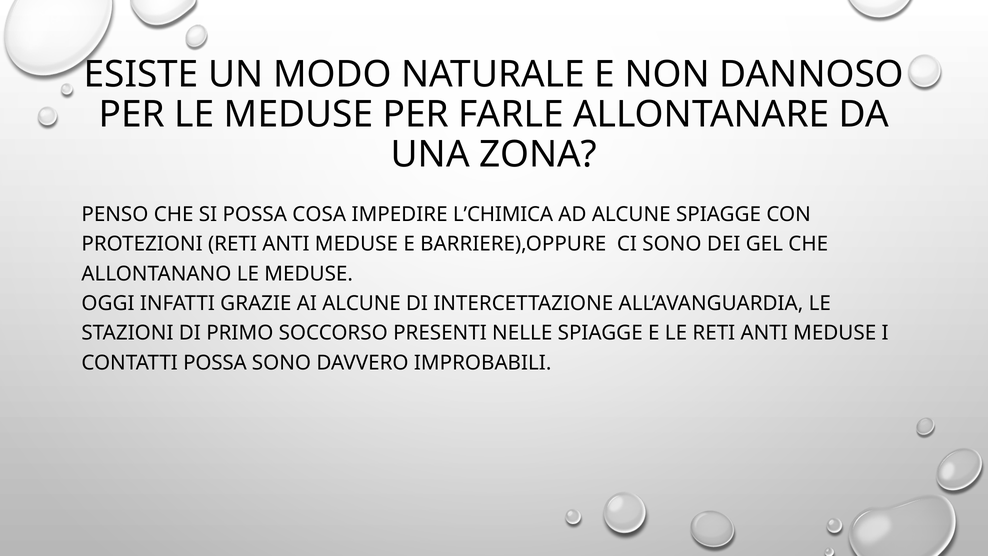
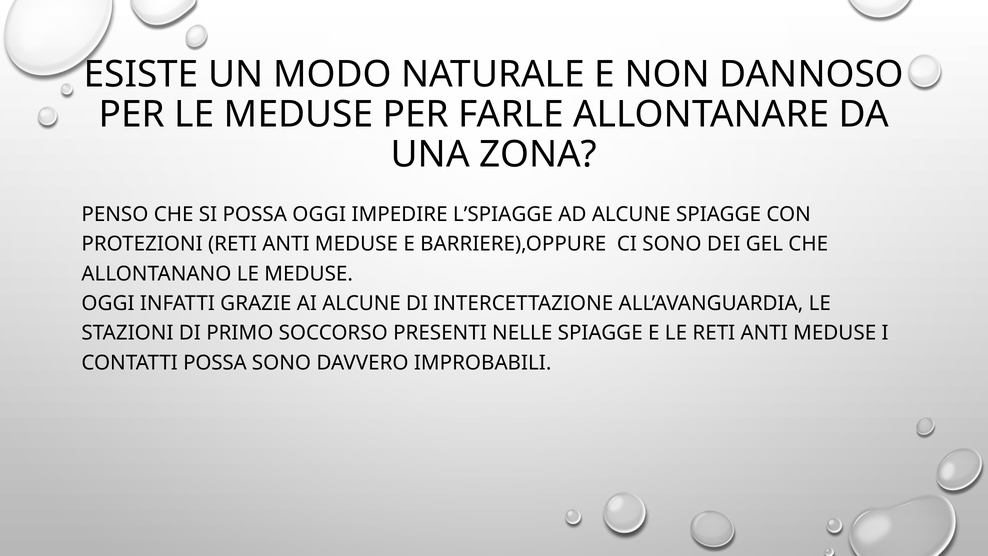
POSSA COSA: COSA -> OGGI (319, 214)
L’CHIMICA: L’CHIMICA -> L’SPIAGGE (503, 214)
